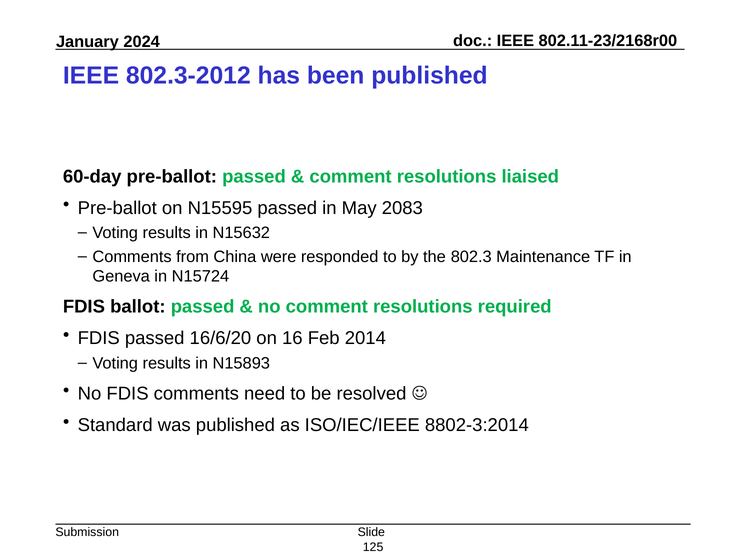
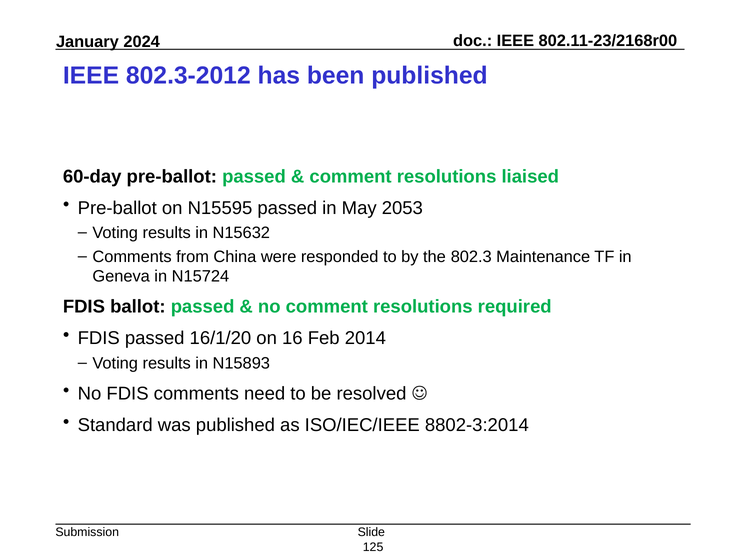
2083: 2083 -> 2053 (402, 208)
16/6/20: 16/6/20 -> 16/1/20 (220, 338)
